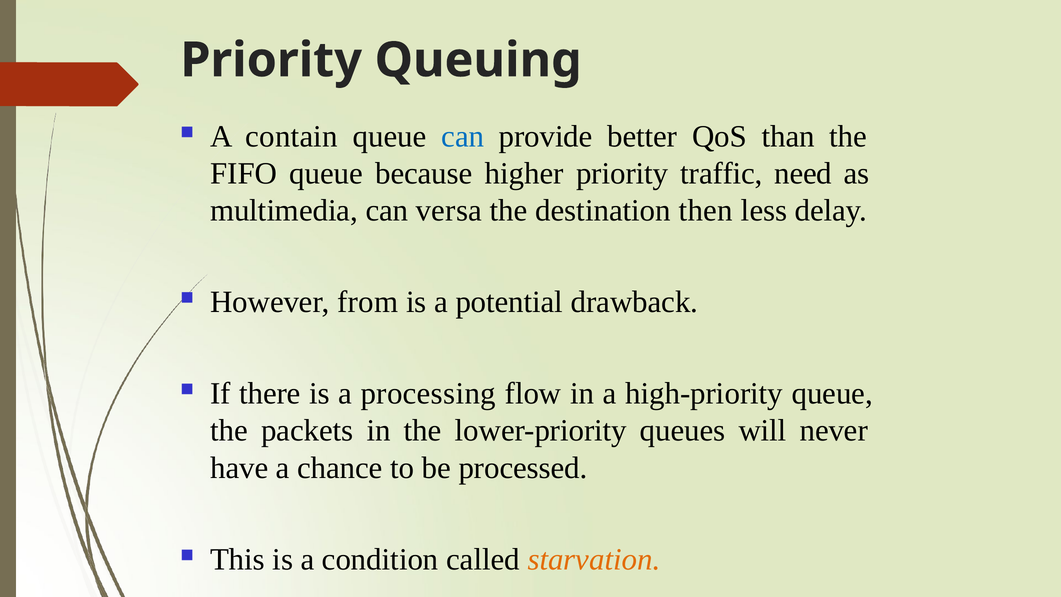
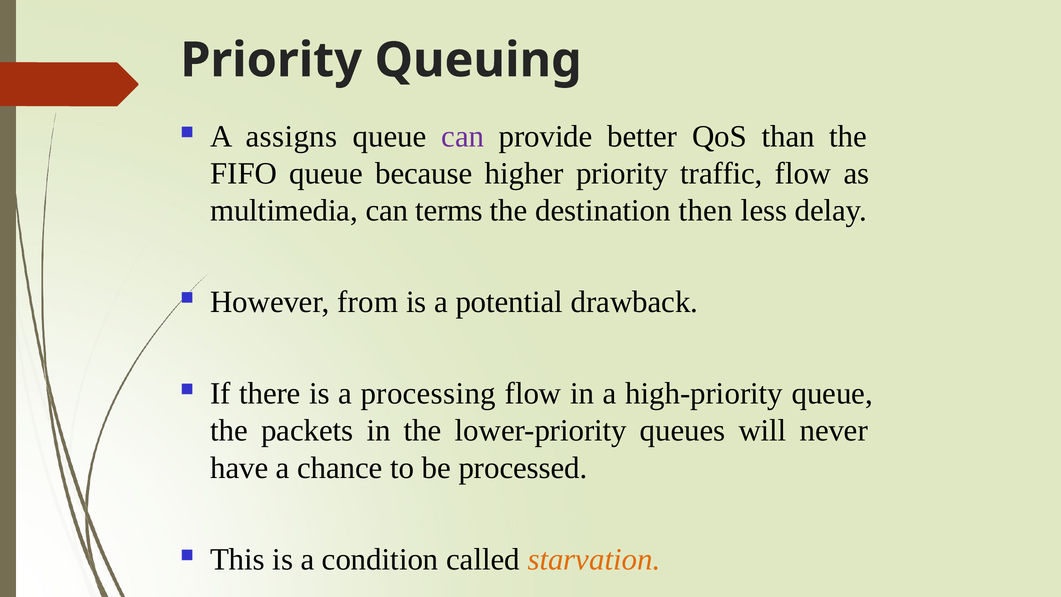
contain: contain -> assigns (292, 136)
can colour: blue -> purple (463, 136)
traffic need: need -> flow (803, 173)
versa: versa -> terms (449, 211)
